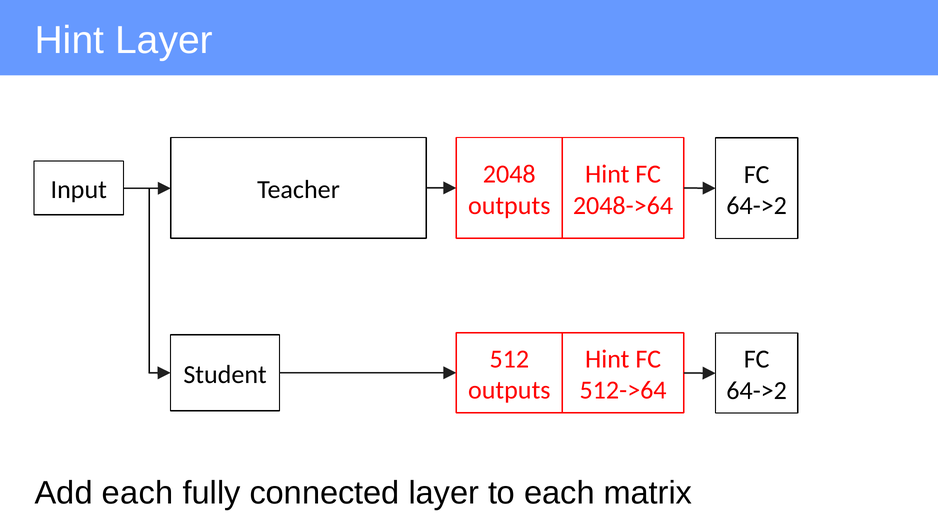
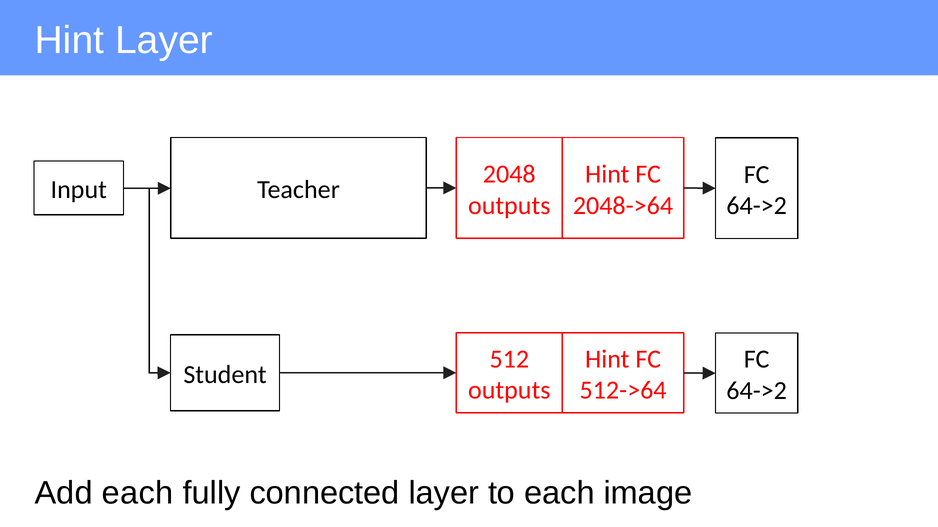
matrix: matrix -> image (648, 493)
